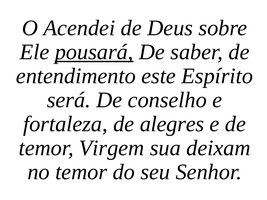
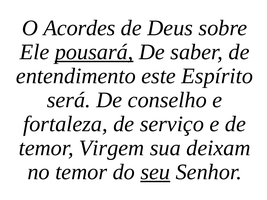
Acendei: Acendei -> Acordes (79, 28)
alegres: alegres -> serviço (172, 124)
seu underline: none -> present (155, 172)
